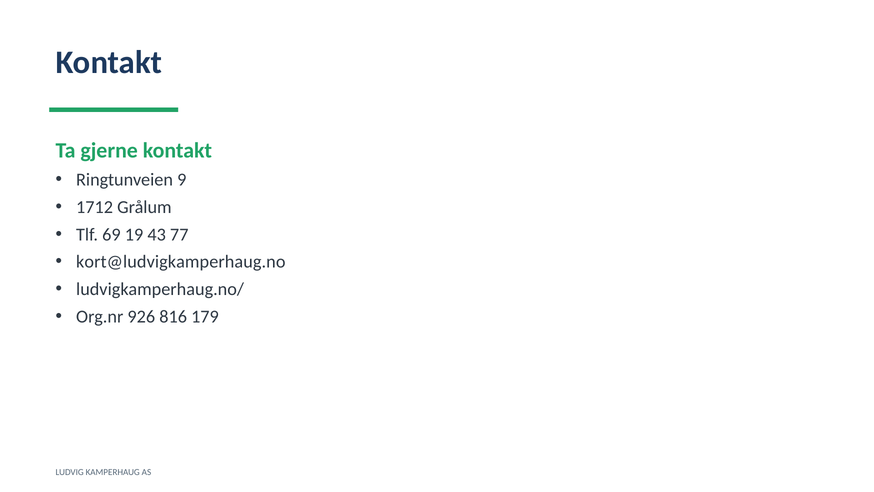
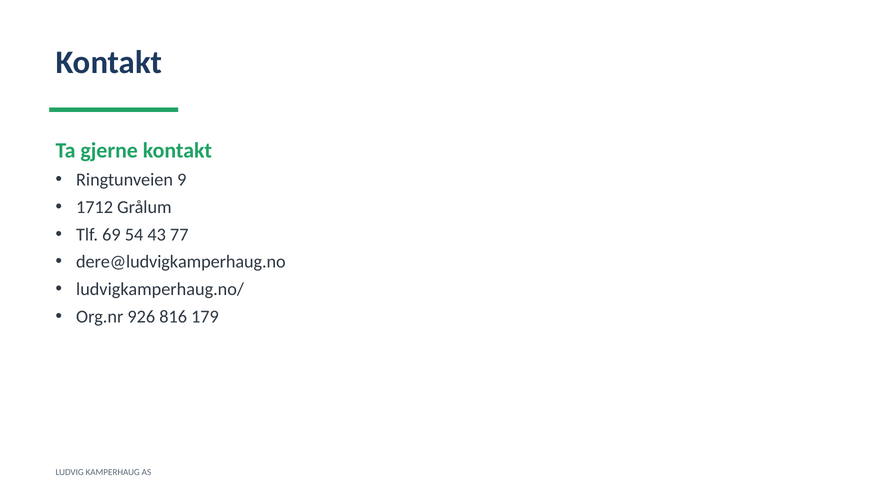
19: 19 -> 54 (134, 234)
kort@ludvigkamperhaug.no: kort@ludvigkamperhaug.no -> dere@ludvigkamperhaug.no (181, 262)
